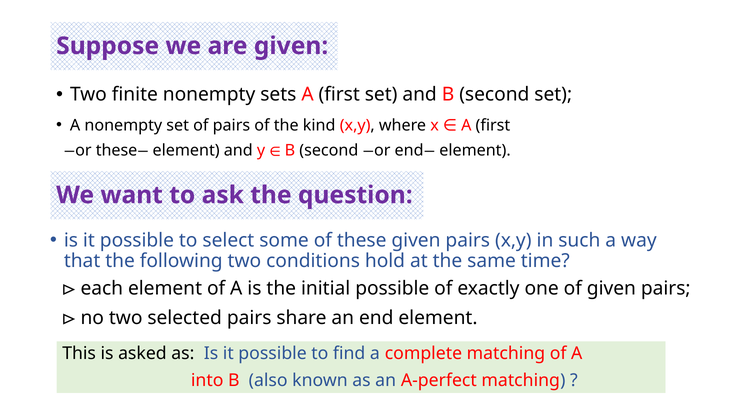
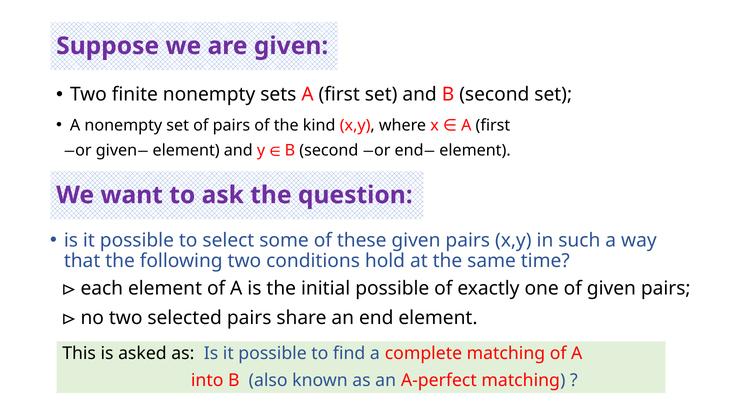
these: these -> given (116, 150)
